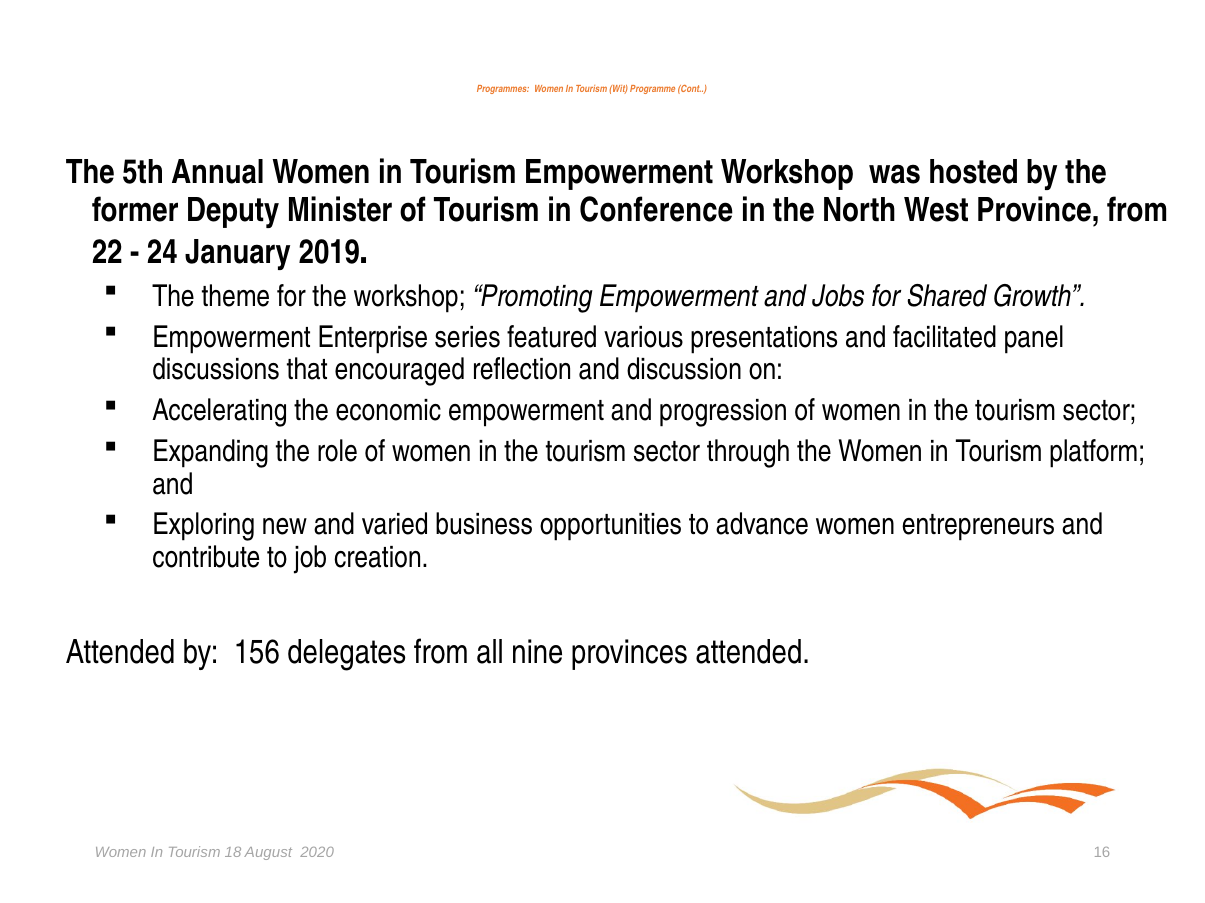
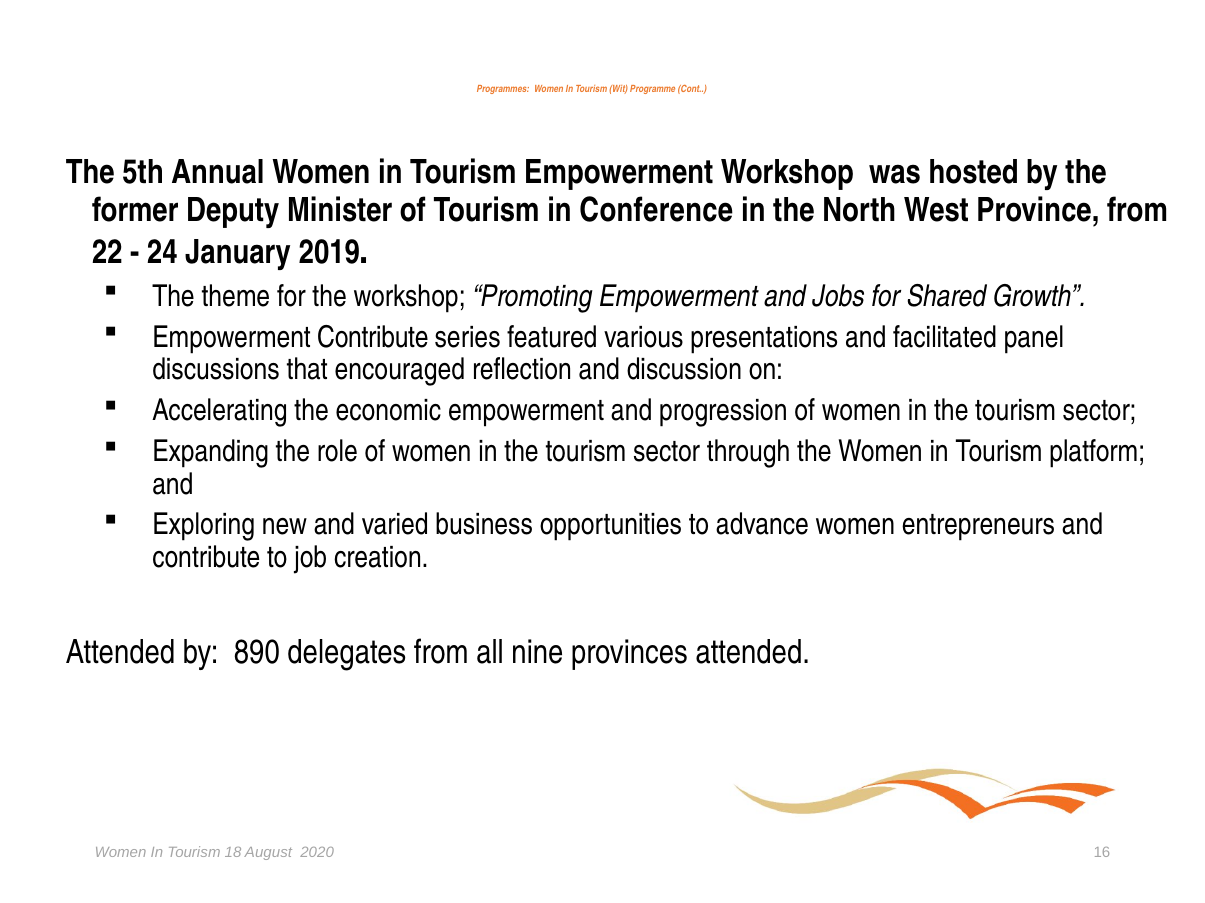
Empowerment Enterprise: Enterprise -> Contribute (373, 338)
156: 156 -> 890 (257, 653)
